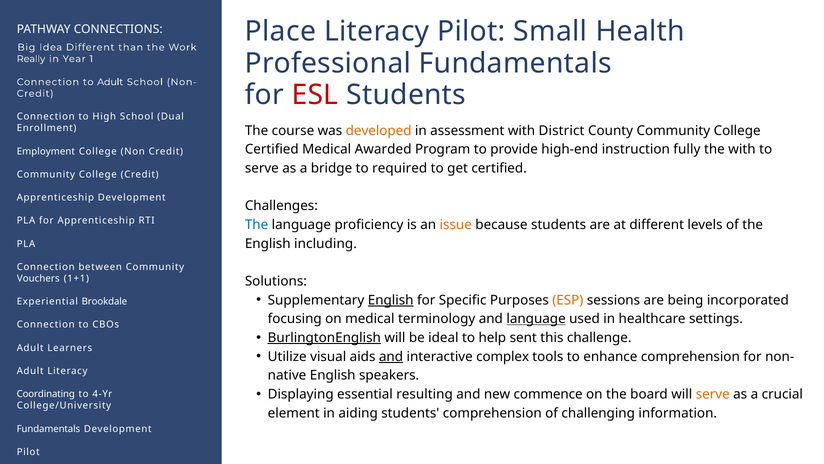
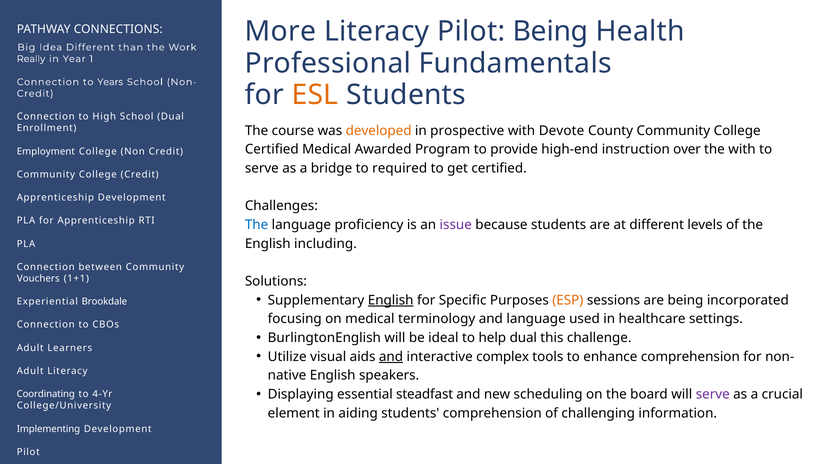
Place: Place -> More (280, 31)
Pilot Small: Small -> Being (551, 31)
to Adult: Adult -> Years (110, 82)
ESL colour: red -> orange (315, 95)
assessment: assessment -> prospective (467, 131)
District: District -> Devote (562, 131)
fully: fully -> over (687, 149)
issue colour: orange -> purple (456, 225)
language underline: present -> none (536, 319)
BurlingtonEnglish underline: present -> none (324, 337)
help sent: sent -> dual (523, 337)
resulting: resulting -> steadfast (425, 394)
commence: commence -> scheduling (548, 394)
serve colour: orange -> purple (713, 394)
Fundamentals: Fundamentals -> Implementing (48, 428)
